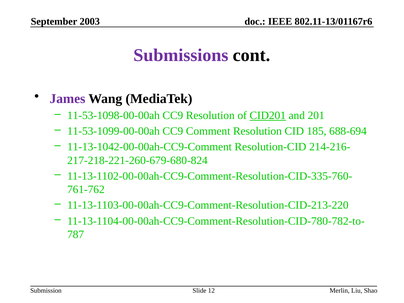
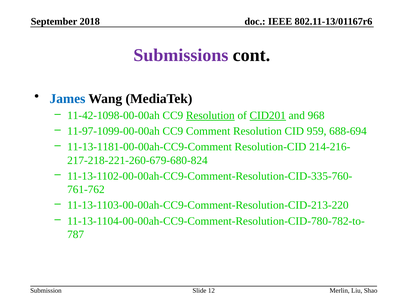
2003: 2003 -> 2018 (90, 22)
James colour: purple -> blue (67, 99)
11-53-1098-00-00ah: 11-53-1098-00-00ah -> 11-42-1098-00-00ah (113, 115)
Resolution underline: none -> present (210, 115)
201: 201 -> 968 (316, 115)
11-53-1099-00-00ah: 11-53-1099-00-00ah -> 11-97-1099-00-00ah (113, 131)
185: 185 -> 959 (317, 131)
11-13-1042-00-00ah-CC9-Comment: 11-13-1042-00-00ah-CC9-Comment -> 11-13-1181-00-00ah-CC9-Comment (149, 147)
